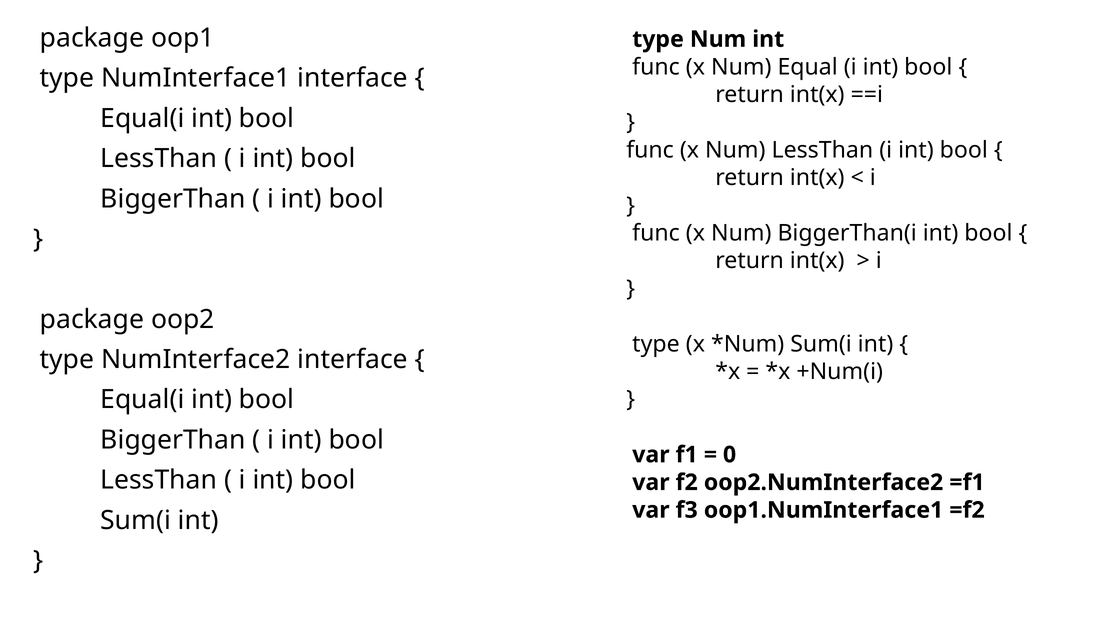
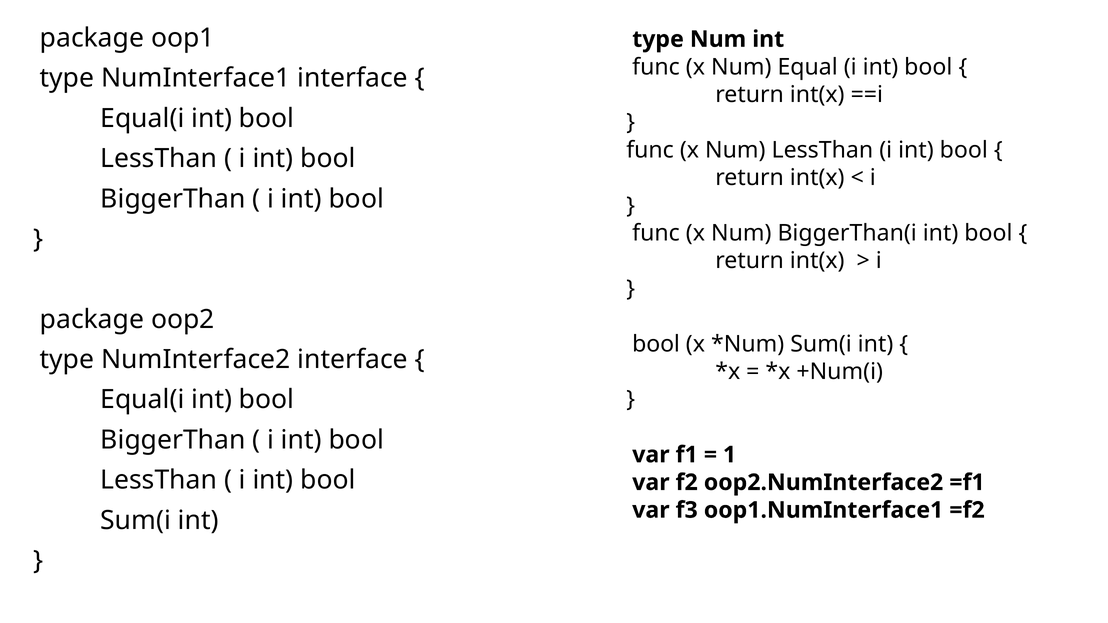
type: type -> bool (656, 344)
0: 0 -> 1 (730, 455)
